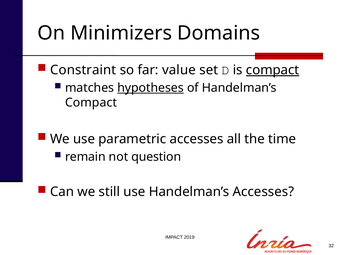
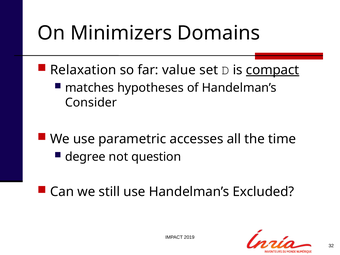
Constraint: Constraint -> Relaxation (83, 70)
hypotheses underline: present -> none (151, 88)
Compact: Compact -> Consider (91, 102)
remain: remain -> degree (85, 157)
Handelman’s Accesses: Accesses -> Excluded (263, 192)
